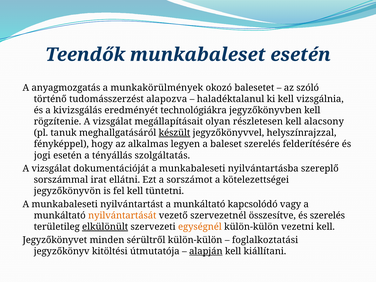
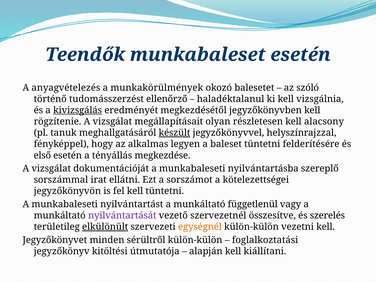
anyagmozgatás: anyagmozgatás -> anyagvételezés (66, 88)
alapozva: alapozva -> ellenőrző (167, 99)
kivizsgálás underline: none -> present (78, 110)
technológiákra: technológiákra -> megkezdésétől (194, 110)
baleset szerelés: szerelés -> tüntetni (262, 144)
jogi: jogi -> első (42, 155)
szolgáltatás: szolgáltatás -> megkezdése (162, 155)
kapcsolódó: kapcsolódó -> függetlenül (253, 204)
nyilvántartását colour: orange -> purple (122, 216)
alapján underline: present -> none (206, 251)
